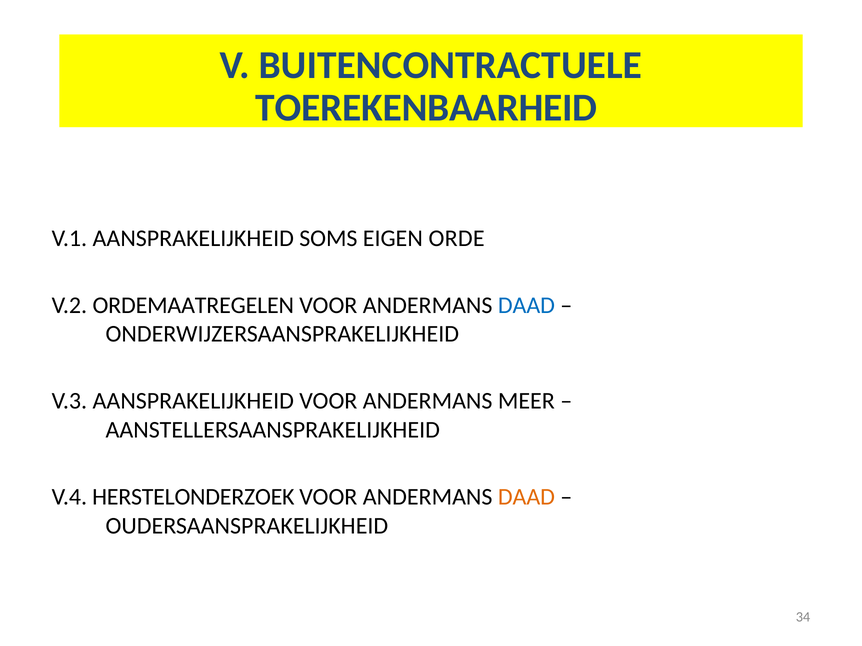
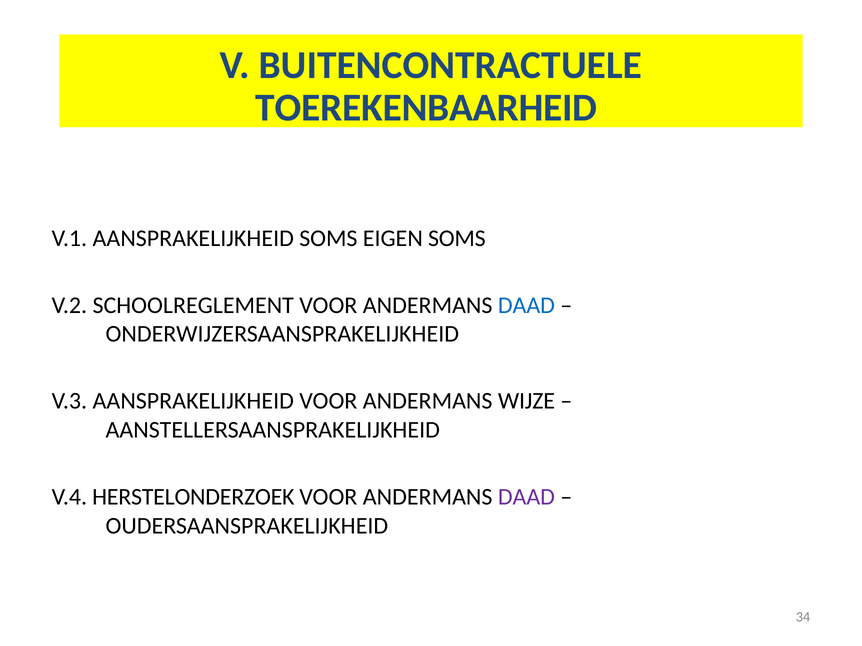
EIGEN ORDE: ORDE -> SOMS (457, 238)
ORDEMAATREGELEN: ORDEMAATREGELEN -> SCHOOLREGLEMENT (193, 306)
MEER: MEER -> WIJZE (526, 401)
DAAD colour: orange -> purple (526, 497)
